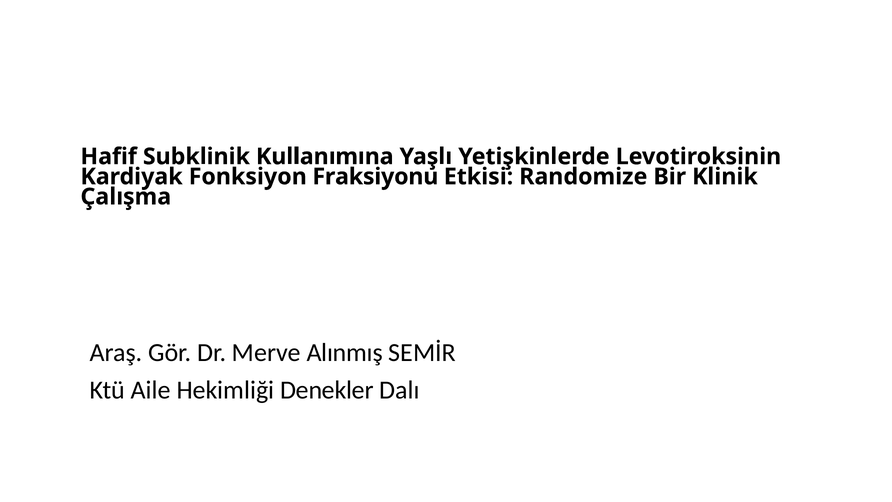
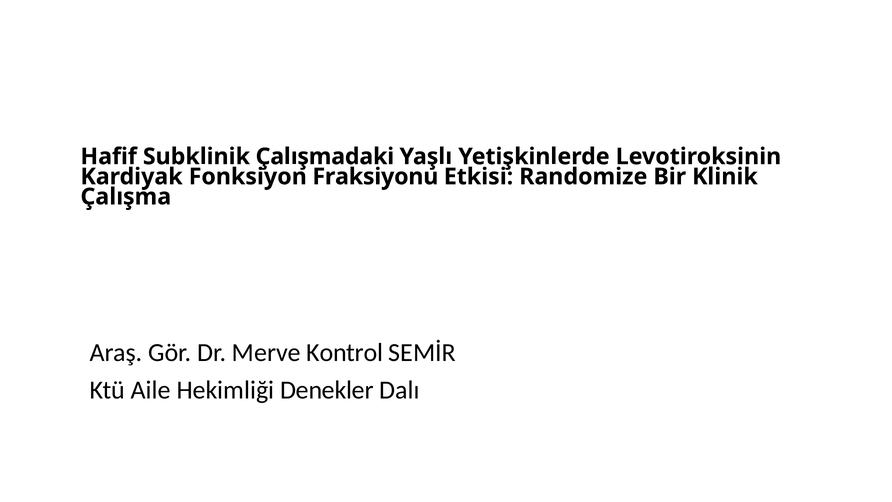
Kullanımına: Kullanımına -> Çalışmadaki (325, 157)
Alınmış: Alınmış -> Kontrol (345, 353)
